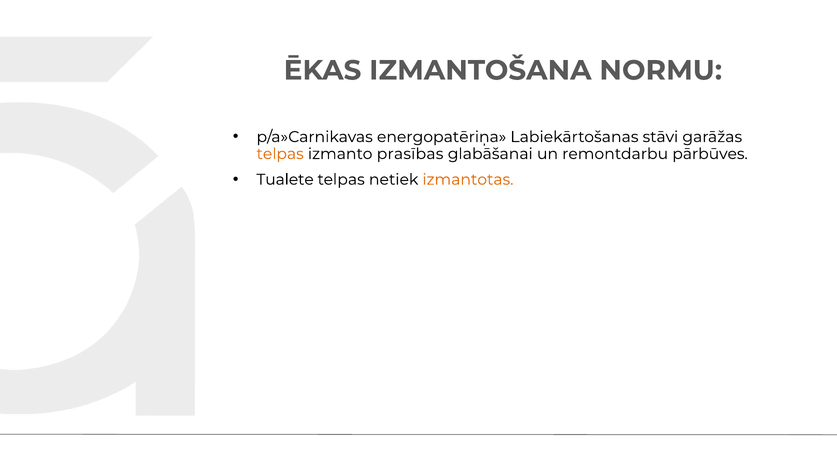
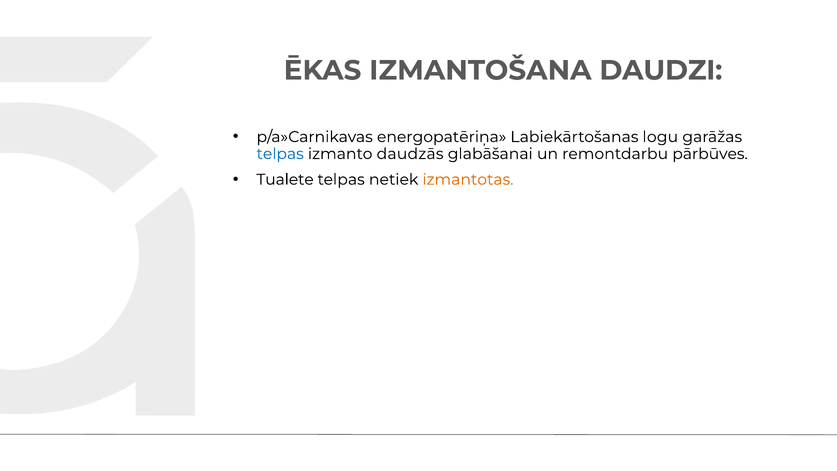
NORMU: NORMU -> DAUDZI (661, 70)
stāvi: stāvi -> logu (660, 137)
telpas colour: orange -> blue (280, 154)
prasības: prasības -> daudzās (410, 154)
